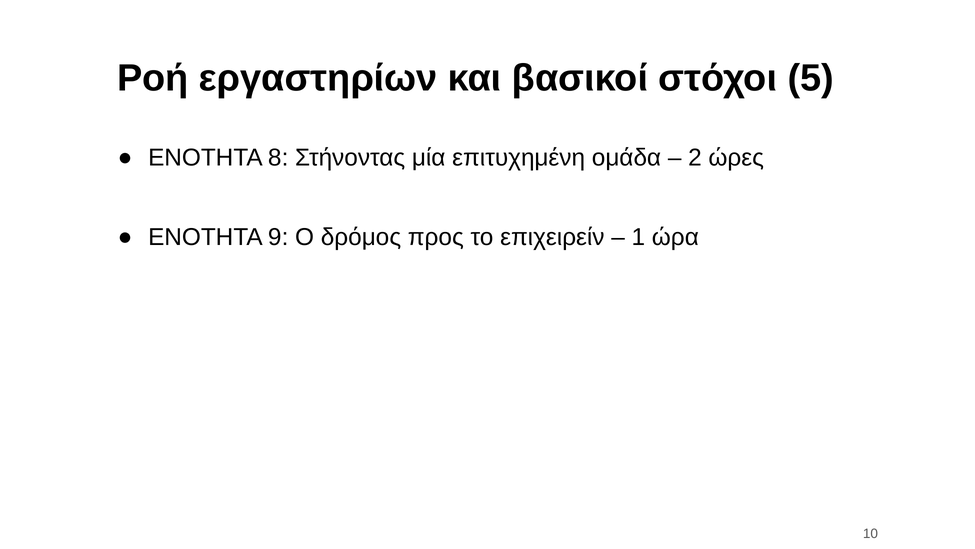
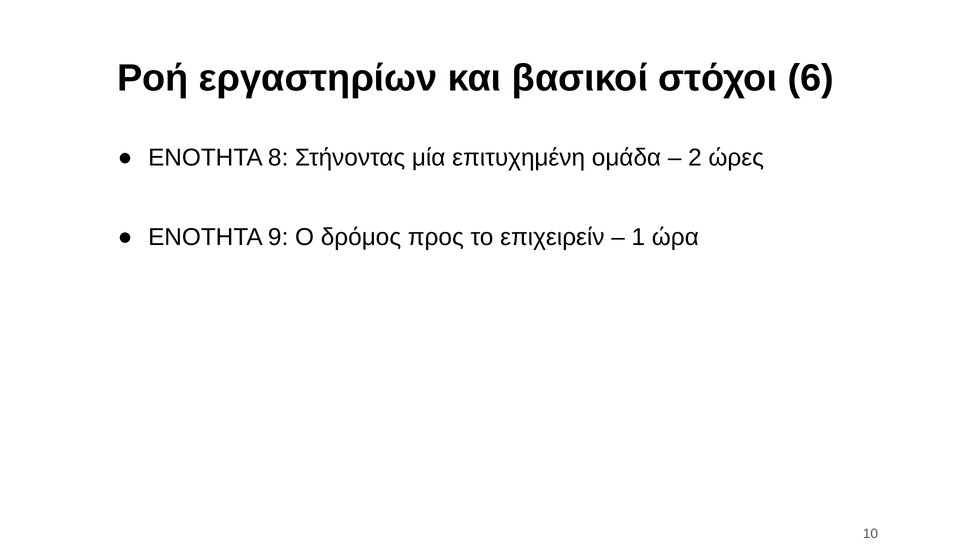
5: 5 -> 6 (811, 78)
